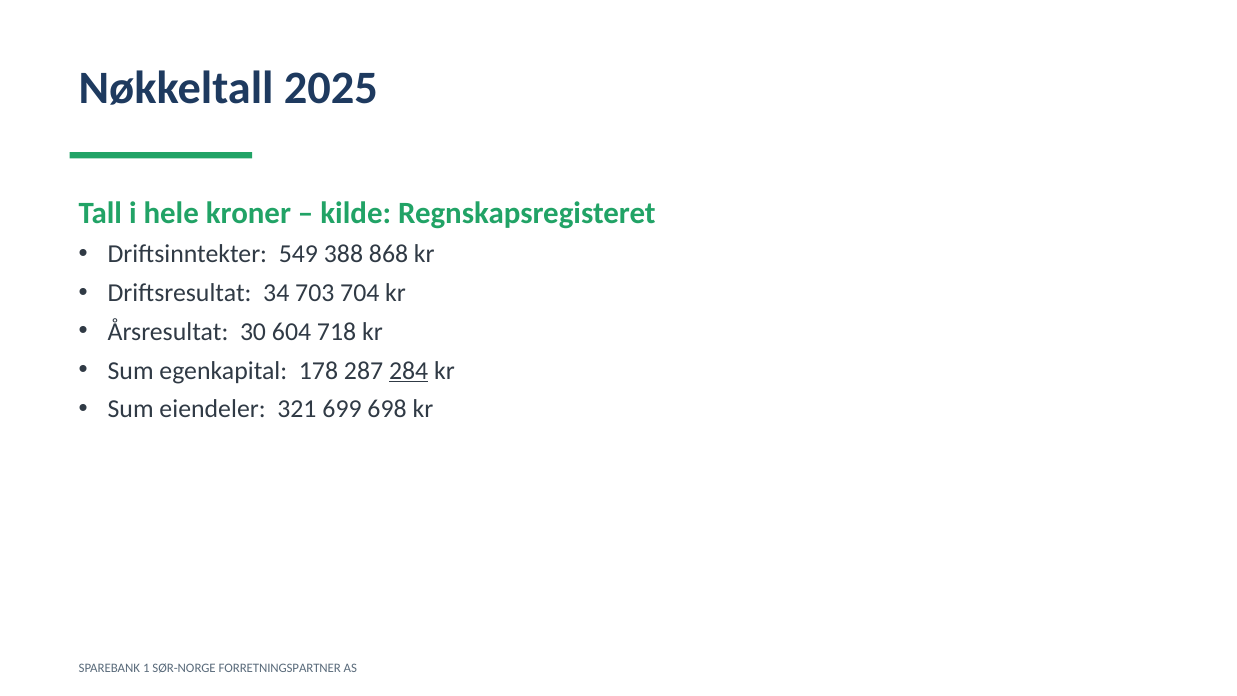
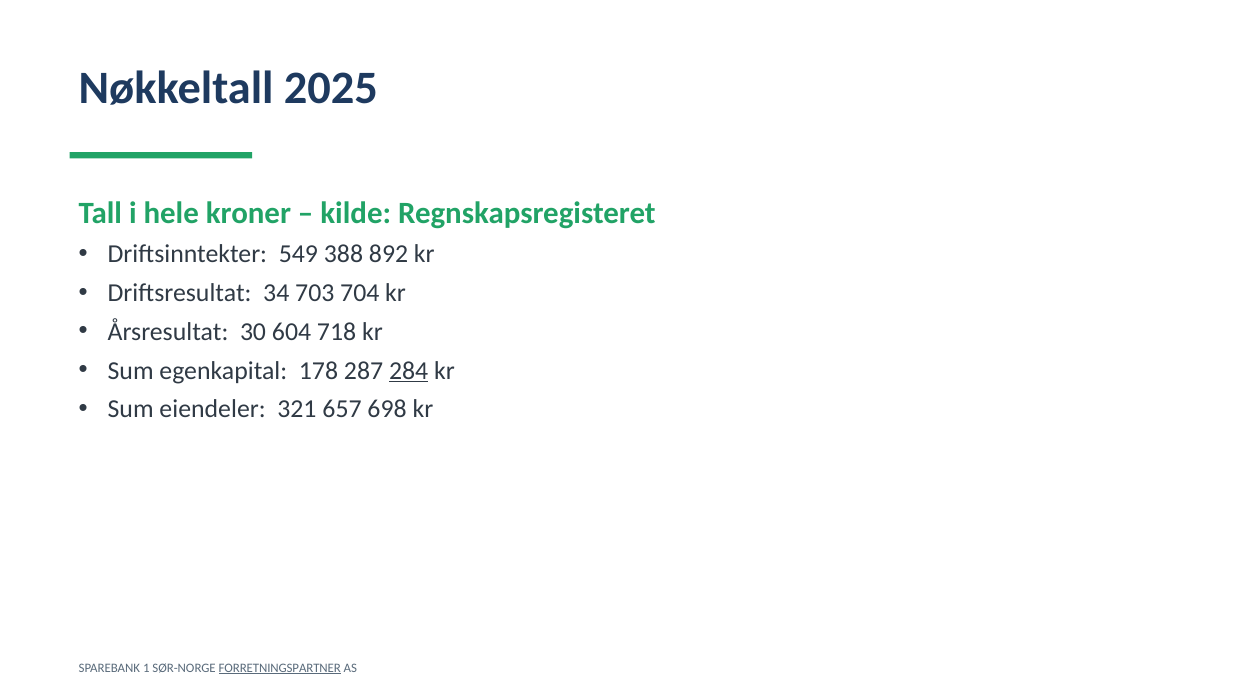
868: 868 -> 892 (389, 254)
699: 699 -> 657 (342, 409)
FORRETNINGSPARTNER underline: none -> present (280, 668)
